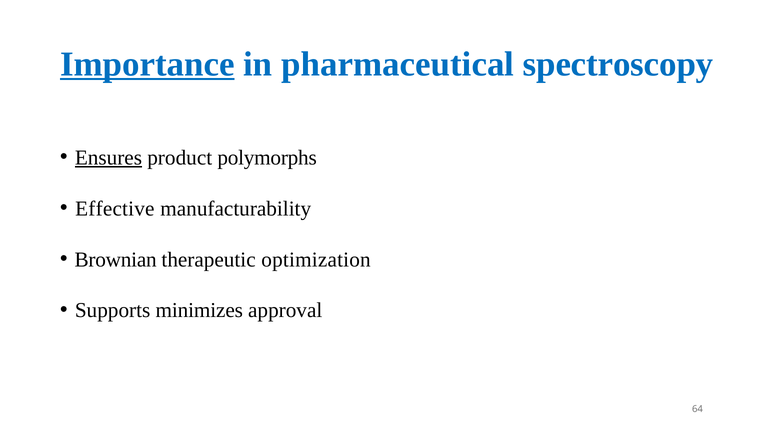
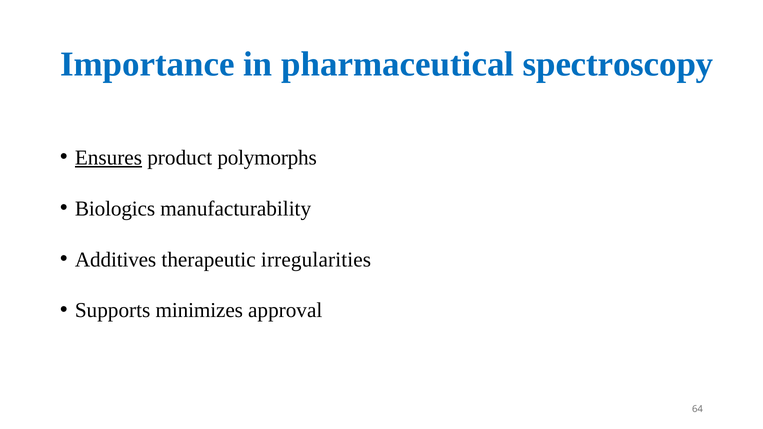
Importance underline: present -> none (147, 64)
Effective: Effective -> Biologics (115, 209)
Brownian: Brownian -> Additives (116, 260)
optimization: optimization -> irregularities (316, 260)
